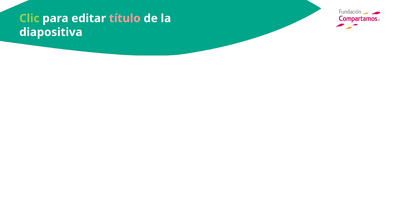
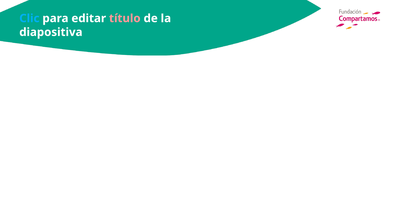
Clic colour: light green -> light blue (29, 18)
